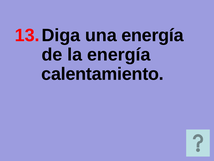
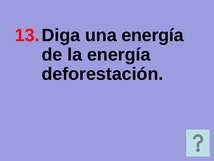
calentamiento: calentamiento -> deforestación (102, 74)
